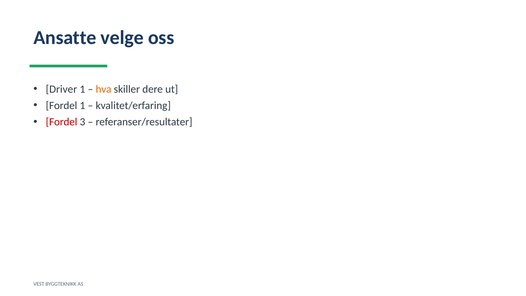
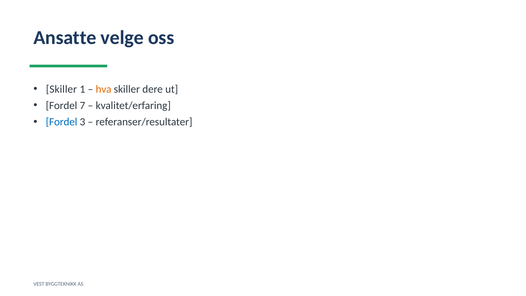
Driver: Driver -> Skiller (61, 89)
Fordel 1: 1 -> 7 (82, 106)
Fordel colour: red -> blue (62, 122)
